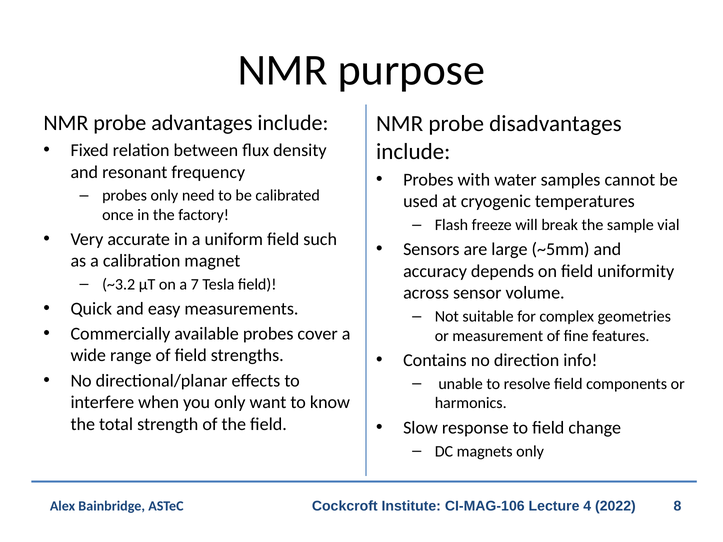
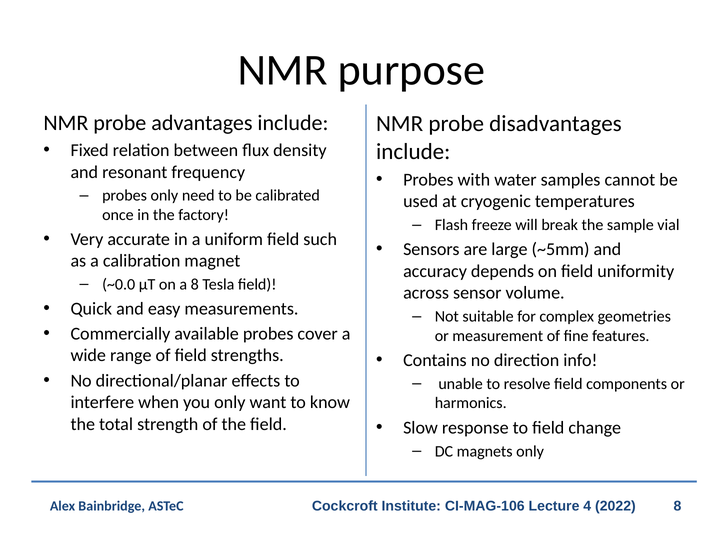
~3.2: ~3.2 -> ~0.0 (119, 284)
a 7: 7 -> 8 (195, 284)
